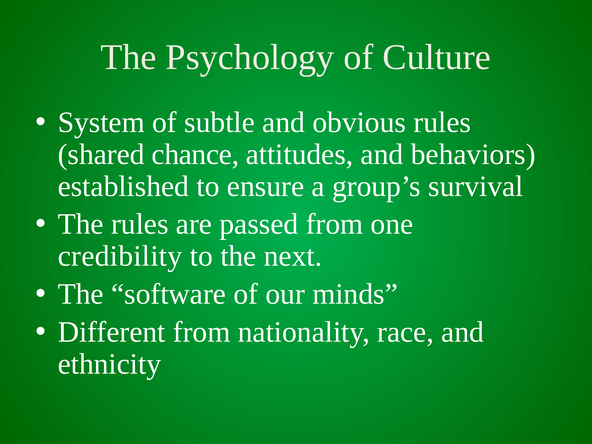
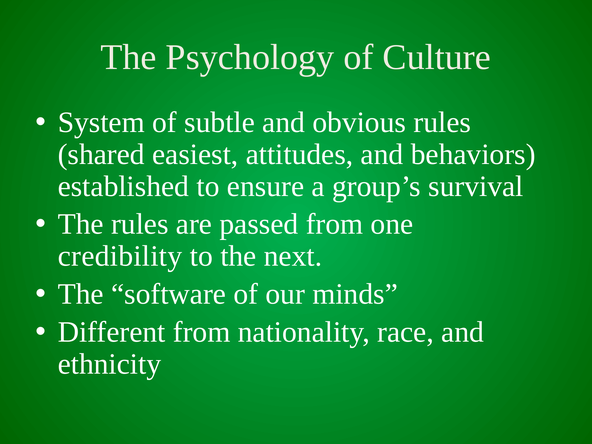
chance: chance -> easiest (195, 154)
